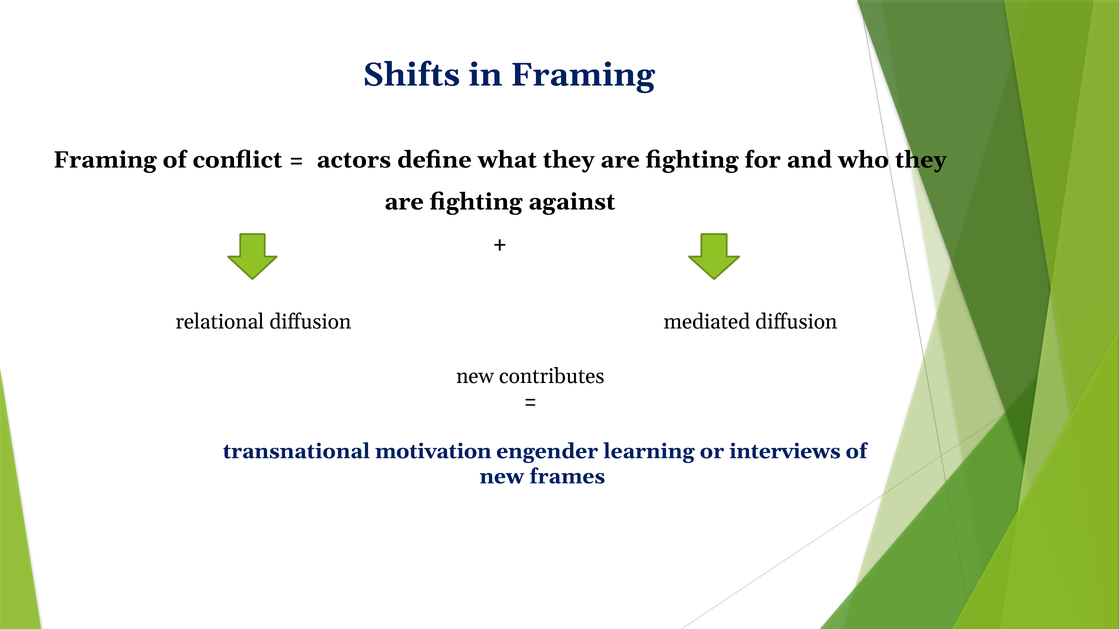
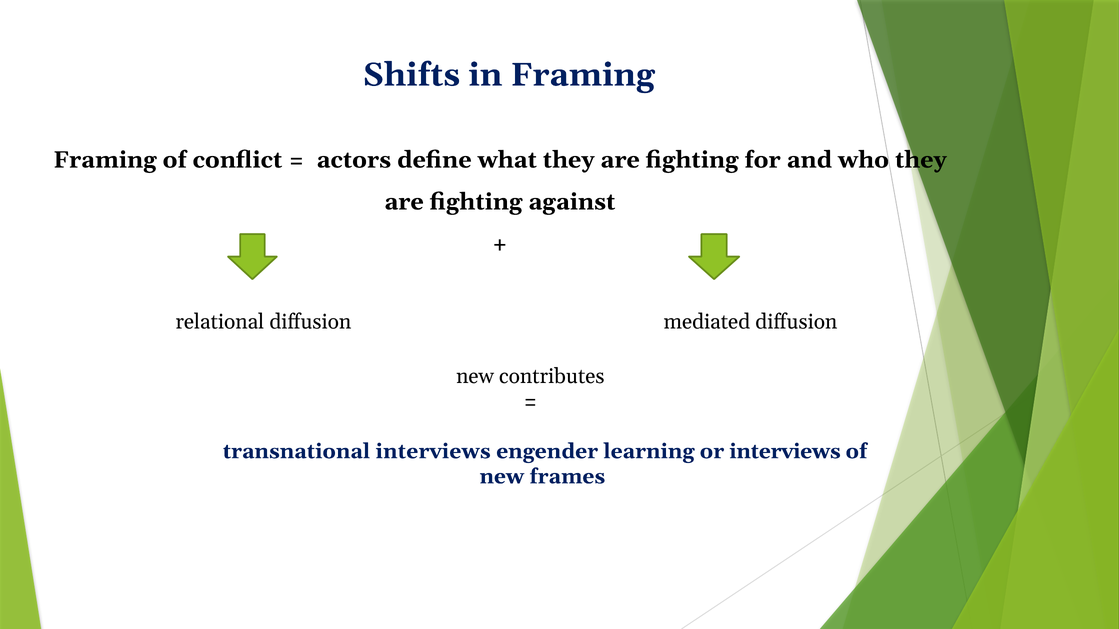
transnational motivation: motivation -> interviews (433, 452)
